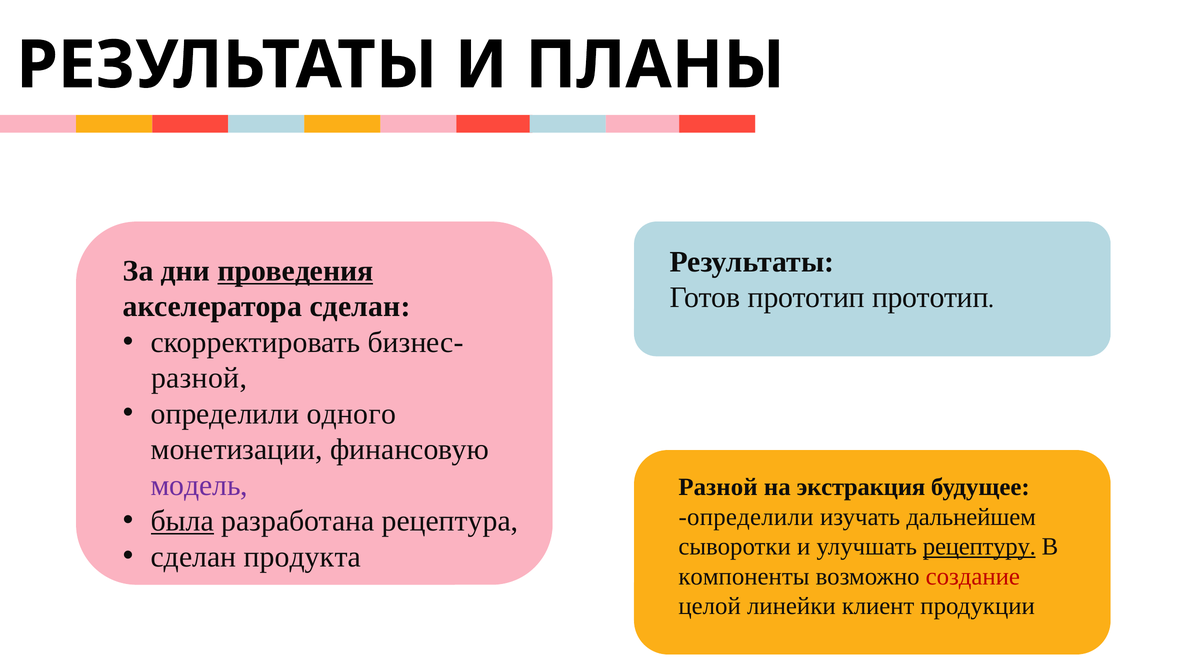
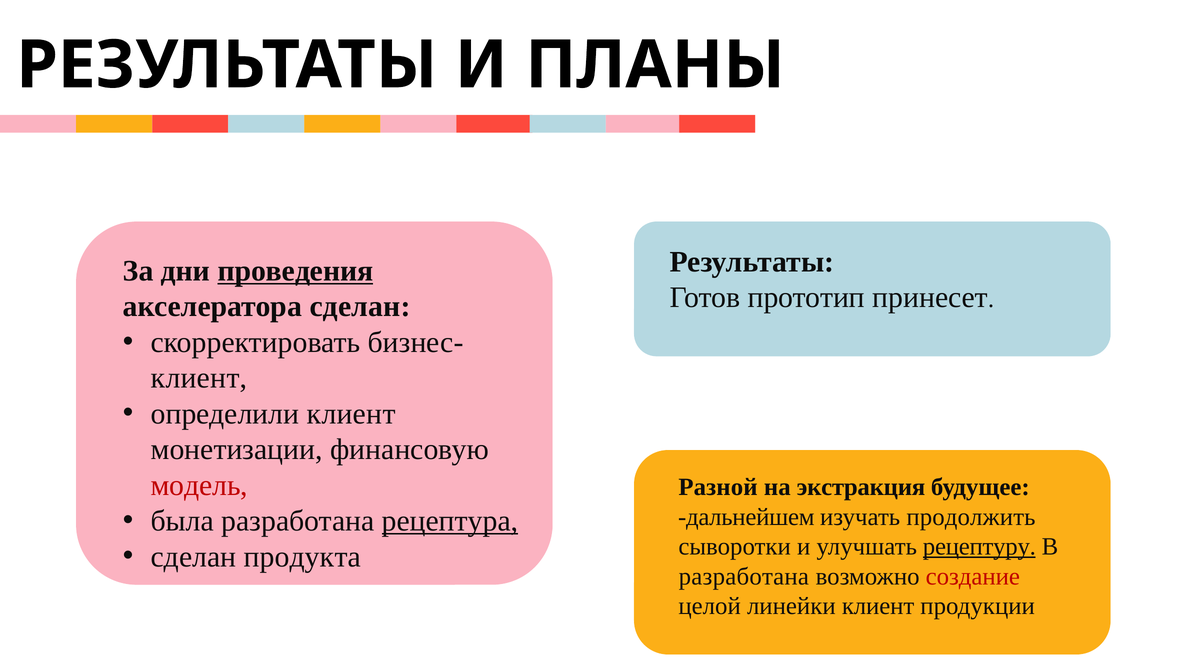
прототип прототип: прототип -> принесет (930, 297)
разной: разной -> клиент (199, 378)
определили одного: одного -> клиент (351, 414)
модель colour: purple -> red (199, 485)
определили: определили -> дальнейшем (746, 517)
дальнейшем: дальнейшем -> продолжить (971, 517)
была underline: present -> none (182, 521)
рецептура underline: none -> present (450, 521)
компоненты: компоненты -> разработана (744, 576)
